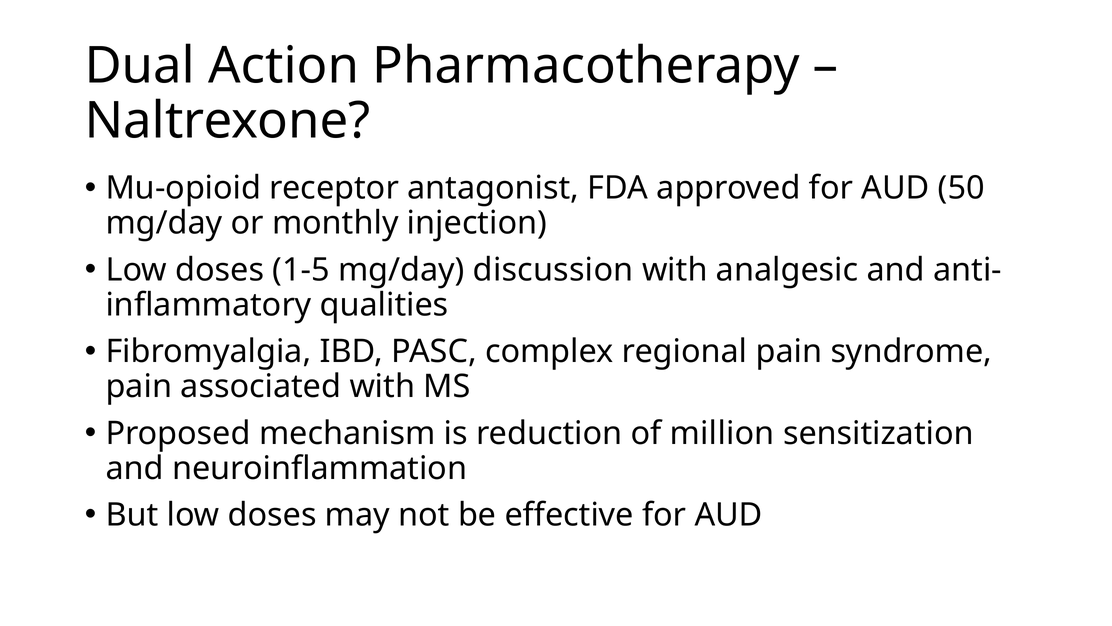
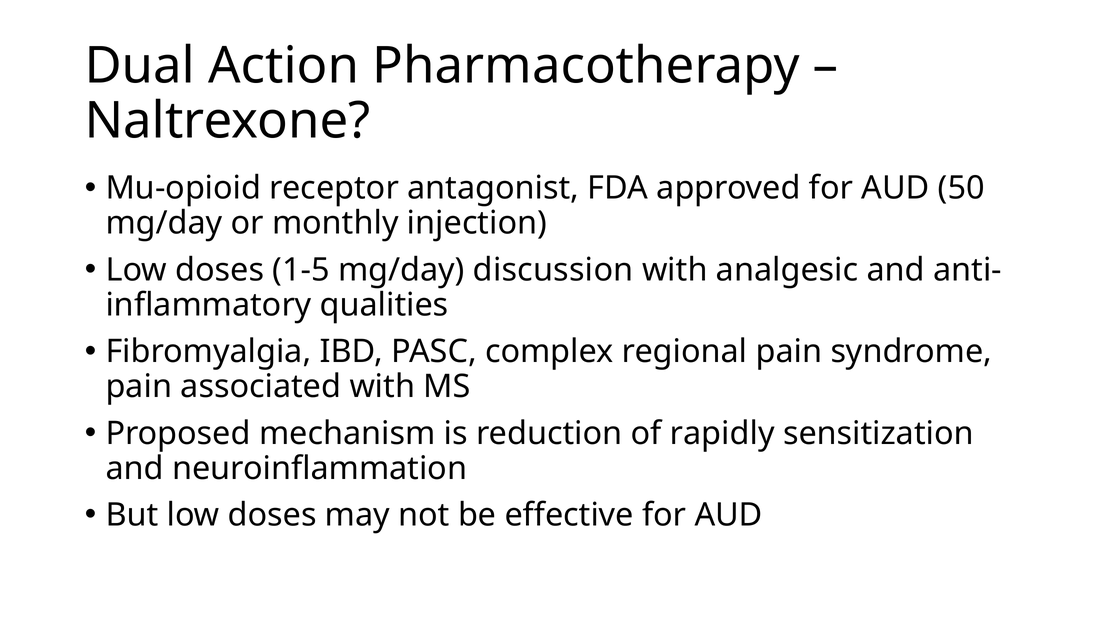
million: million -> rapidly (722, 433)
